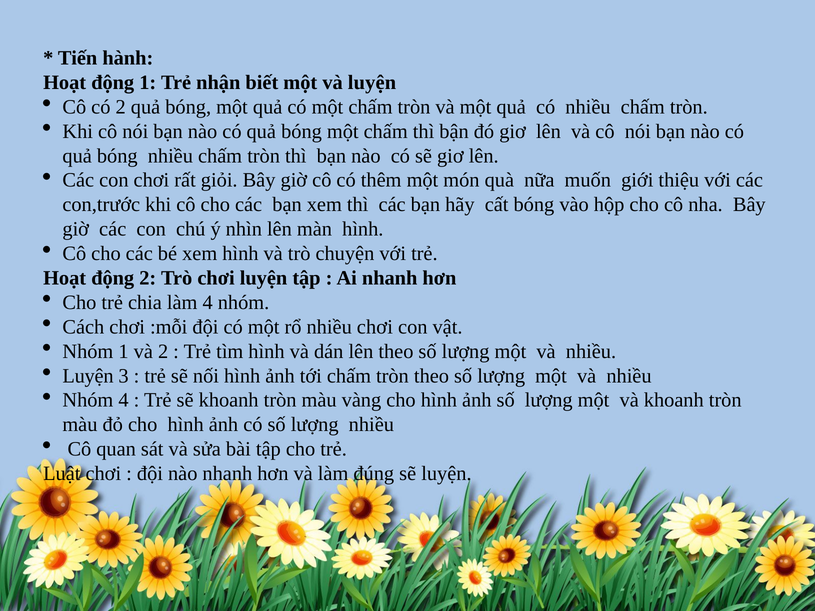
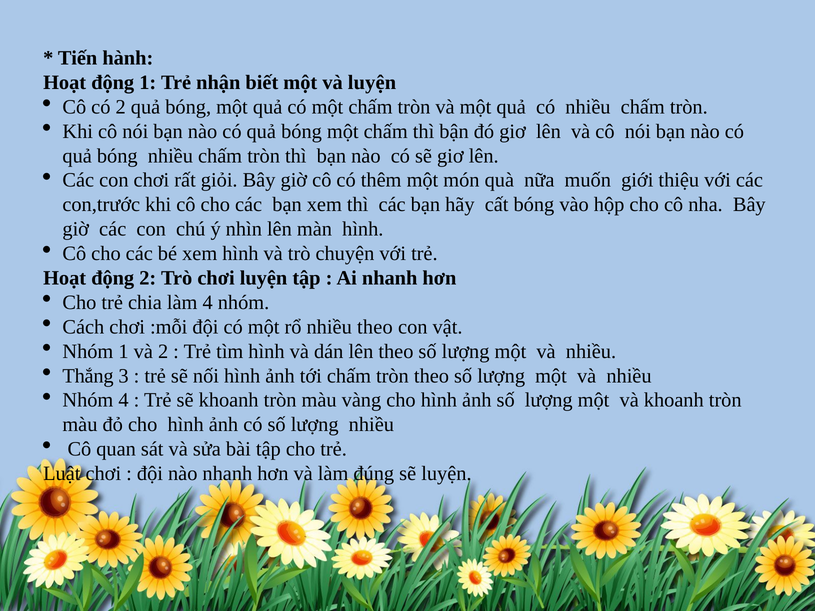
nhiều chơi: chơi -> theo (375, 327)
Luyện: Luyện -> Thắng (88, 376)
